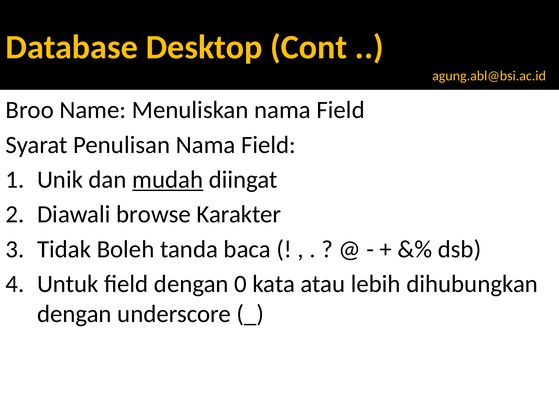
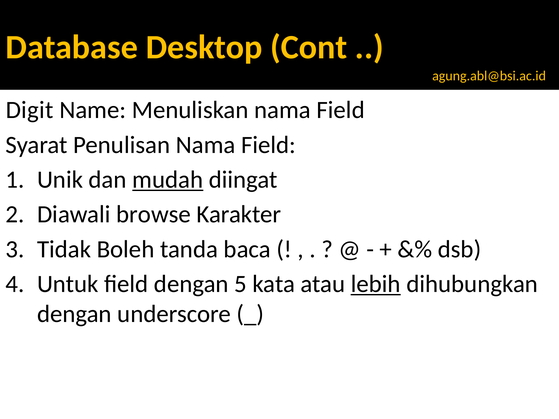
Broo: Broo -> Digit (30, 110)
0: 0 -> 5 (241, 284)
lebih underline: none -> present (376, 284)
